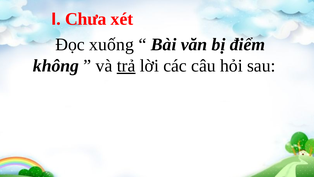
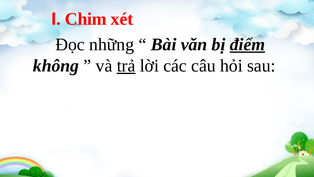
Chưa: Chưa -> Chim (86, 19)
xuống: xuống -> những (112, 44)
điểm underline: none -> present (247, 44)
